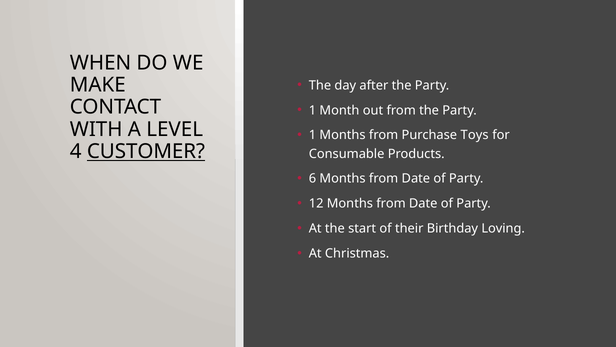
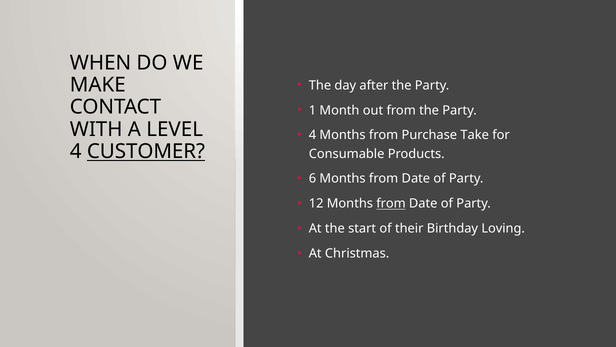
1: 1 -> 4 (312, 135)
Toys: Toys -> Take (475, 135)
from underline: none -> present (391, 203)
